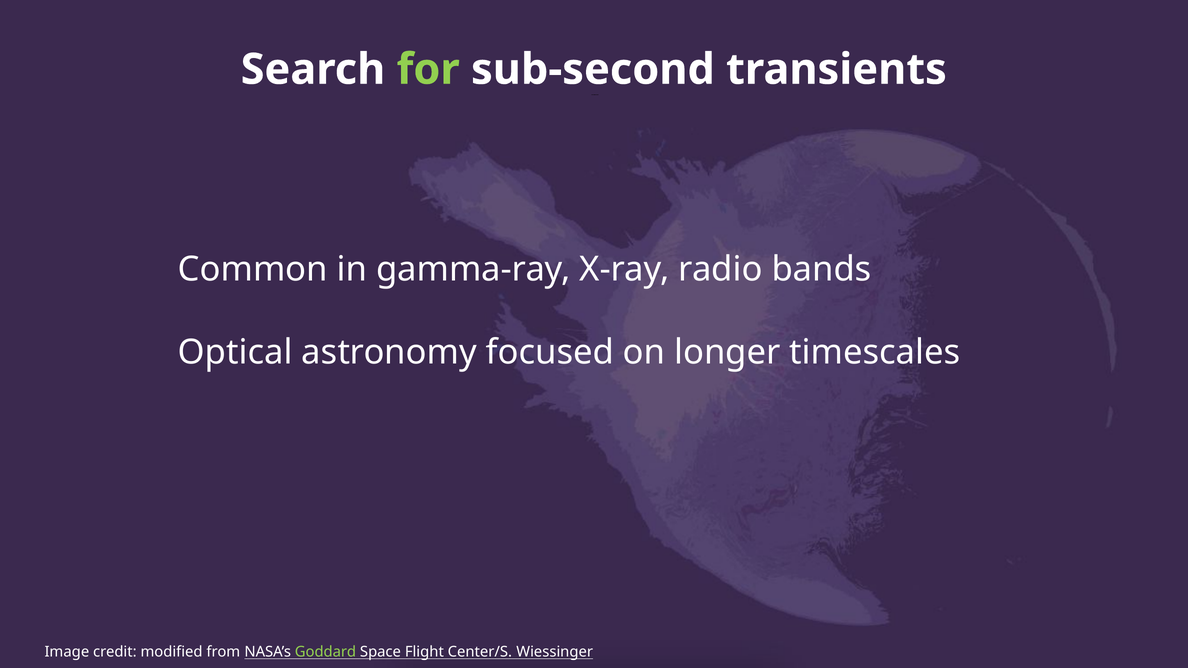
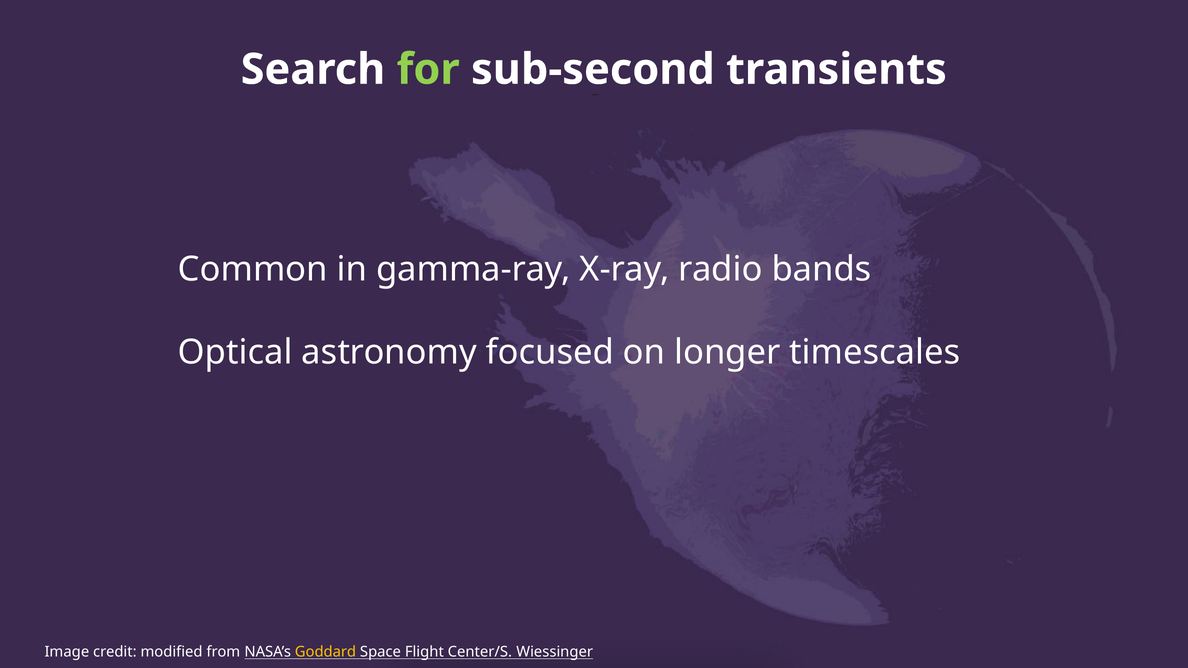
Goddard colour: light green -> yellow (325, 652)
